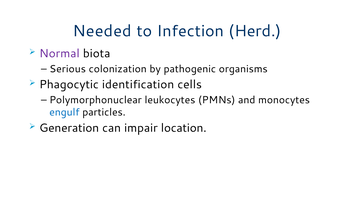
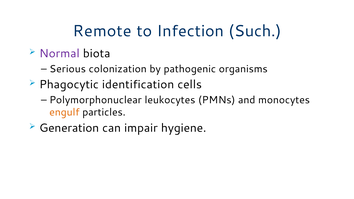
Needed: Needed -> Remote (102, 31)
Herd: Herd -> Such (255, 31)
engulf colour: blue -> orange (64, 112)
location: location -> hygiene (184, 128)
